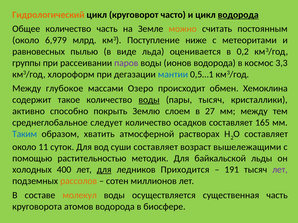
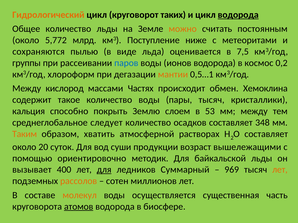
часто: часто -> таких (173, 15)
количество часть: часть -> льды (107, 29)
6,979: 6,979 -> 5,772 (56, 40)
равновесных: равновесных -> сохраняются (39, 52)
0,2: 0,2 -> 7,5 (243, 52)
паров colour: purple -> blue (126, 63)
3,3: 3,3 -> 0,2 (282, 63)
мантии colour: blue -> orange (173, 75)
глубокое: глубокое -> кислород (65, 89)
Озеро: Озеро -> Частях (141, 89)
воды underline: present -> none (149, 100)
активно: активно -> кальция (29, 111)
27: 27 -> 53 (210, 111)
165: 165 -> 348 (262, 123)
Таким colour: blue -> orange (25, 134)
11: 11 -> 20 (43, 147)
суши составляет: составляет -> продукции (156, 147)
растительностью: растительностью -> ориентировочно (92, 159)
холодных: холодных -> вызывает (32, 170)
Приходится: Приходится -> Суммарный (185, 170)
191: 191 -> 969 (232, 170)
лет colour: purple -> orange (280, 170)
атомов underline: none -> present (79, 207)
